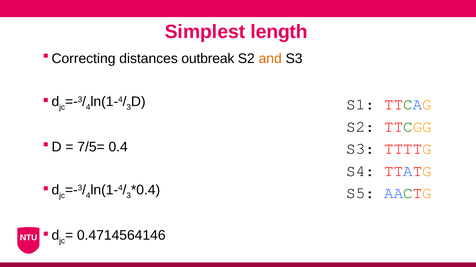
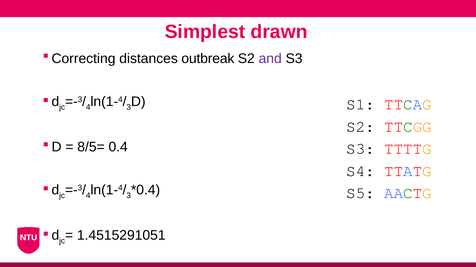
length: length -> drawn (279, 32)
and colour: orange -> purple (270, 59)
7/5=: 7/5= -> 8/5= (91, 147)
0.4714564146: 0.4714564146 -> 1.4515291051 (121, 236)
